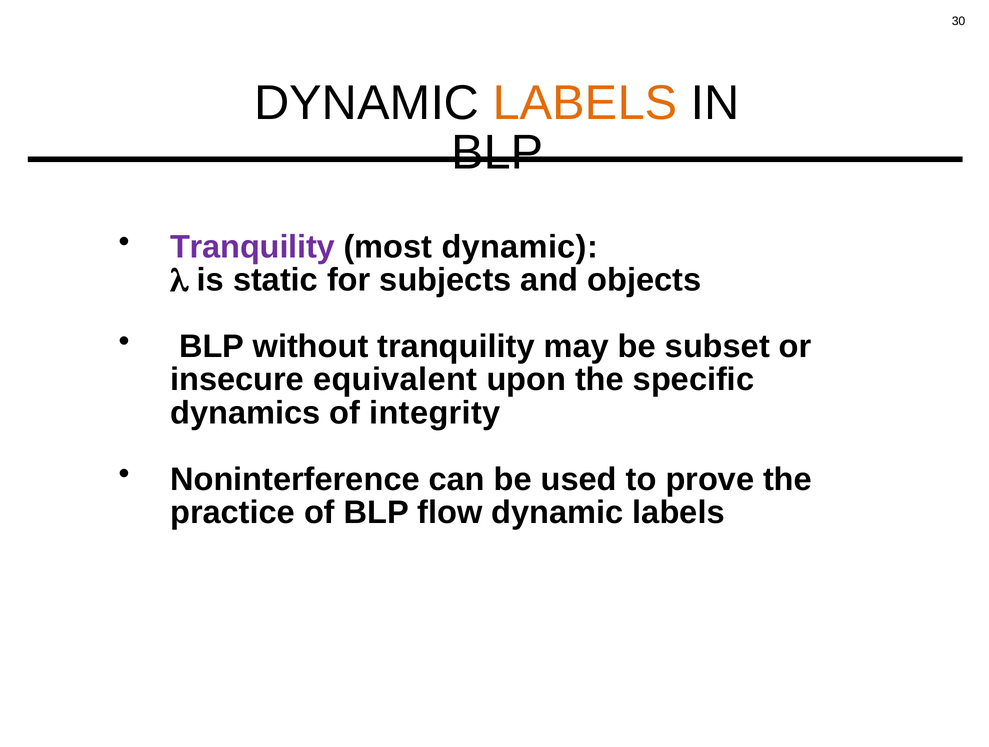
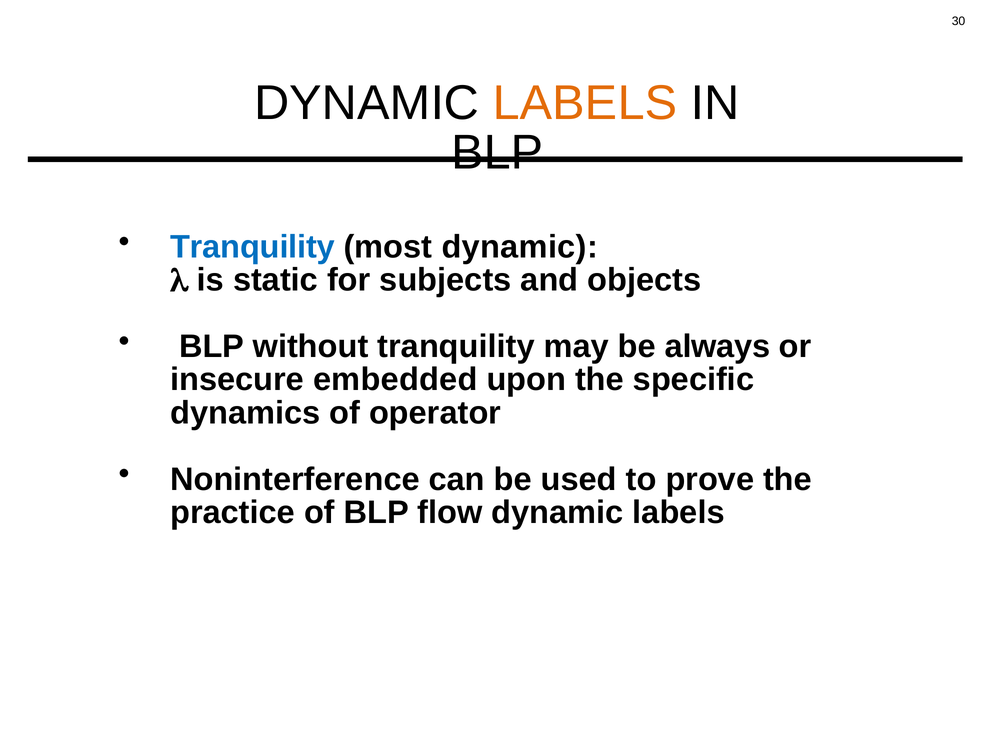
Tranquility colour: purple -> blue (253, 247)
subset: subset -> always (718, 347)
equivalent: equivalent -> embedded (395, 380)
integrity: integrity -> operator (435, 413)
